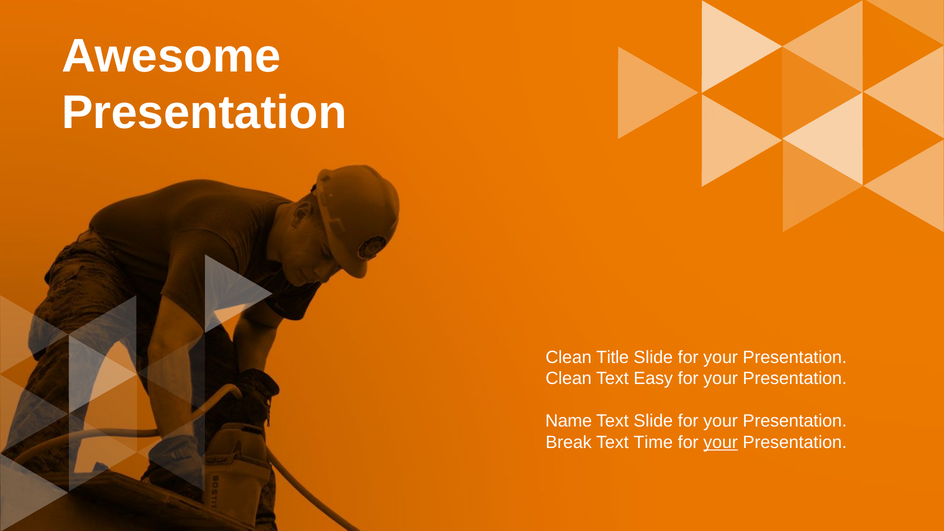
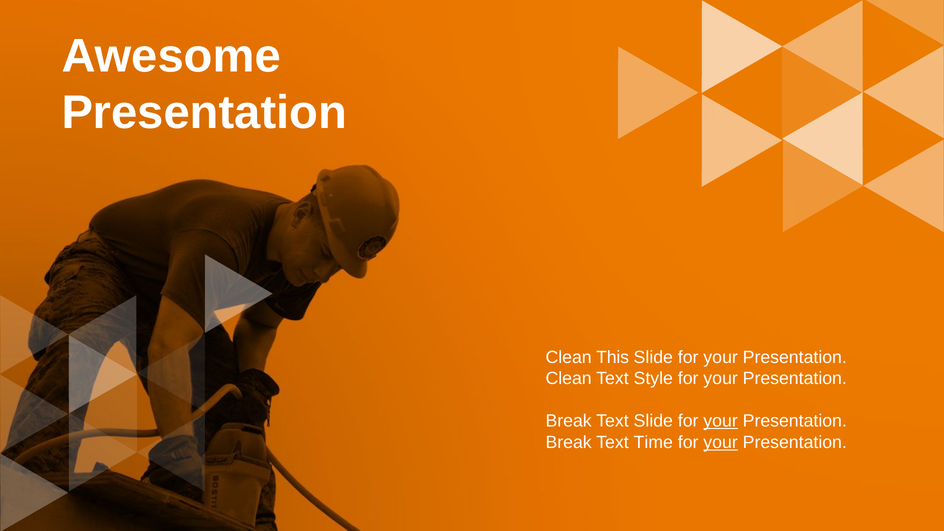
Title: Title -> This (613, 357)
Easy: Easy -> Style (653, 379)
Name: Name -> Break (569, 421)
your underline: none -> present (721, 421)
